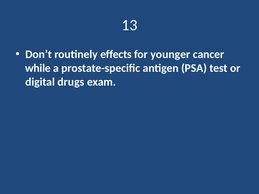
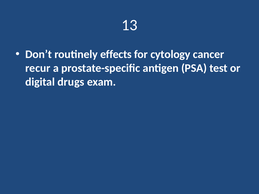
younger: younger -> cytology (170, 54)
while: while -> recur (38, 68)
